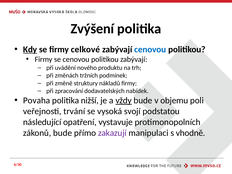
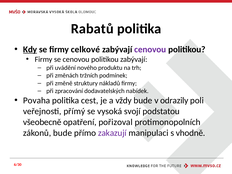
Zvýšení: Zvýšení -> Rabatů (92, 29)
cenovou colour: blue -> purple (150, 49)
nižší: nižší -> cest (90, 100)
vždy underline: present -> none (124, 100)
objemu: objemu -> odrazily (174, 100)
trvání: trvání -> přímý (74, 111)
následující: následující -> všeobecně (42, 122)
vystavuje: vystavuje -> pořizoval (116, 122)
